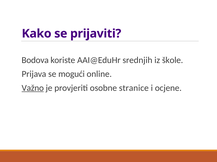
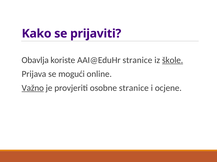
Bodova: Bodova -> Obavlja (35, 60)
AAI@EduHr srednjih: srednjih -> stranice (137, 60)
škole underline: none -> present (173, 60)
